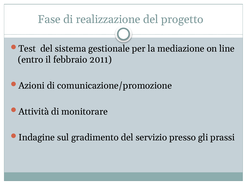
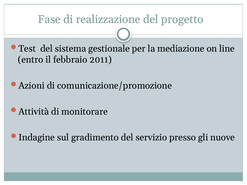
prassi: prassi -> nuove (223, 138)
